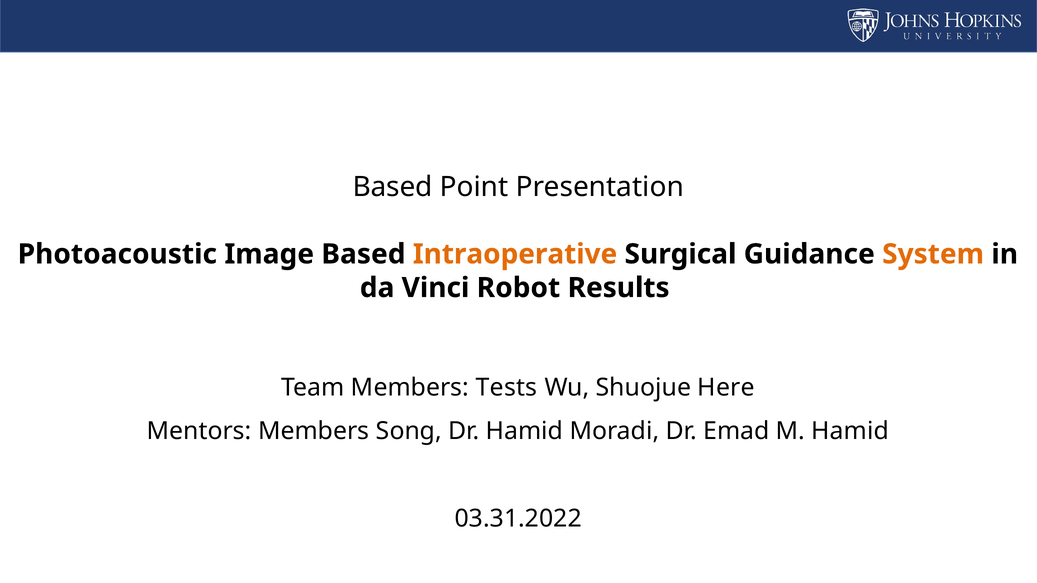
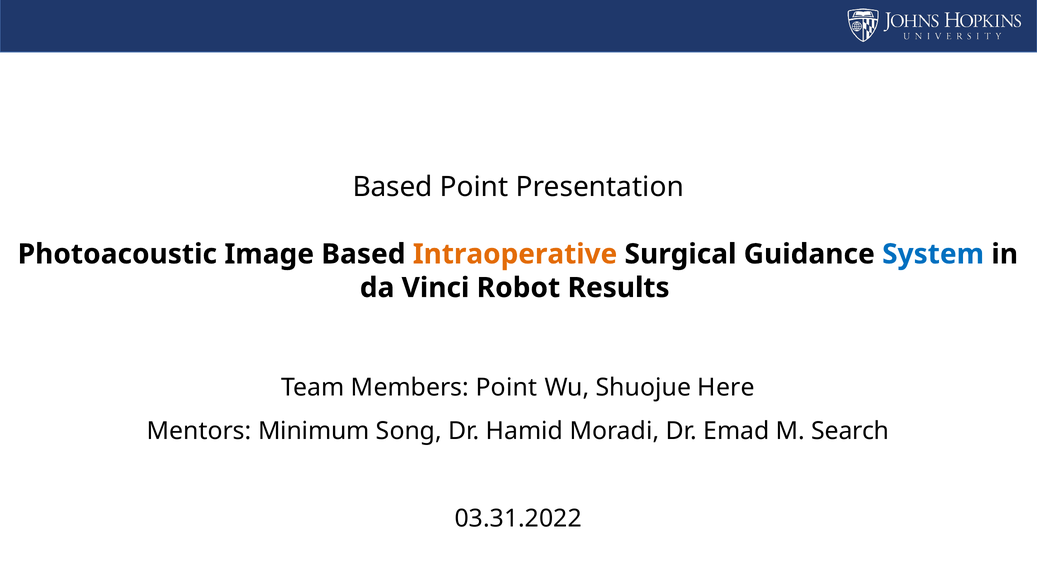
System colour: orange -> blue (933, 254)
Members Tests: Tests -> Point (507, 388)
Mentors Members: Members -> Minimum (314, 432)
M Hamid: Hamid -> Search (850, 432)
